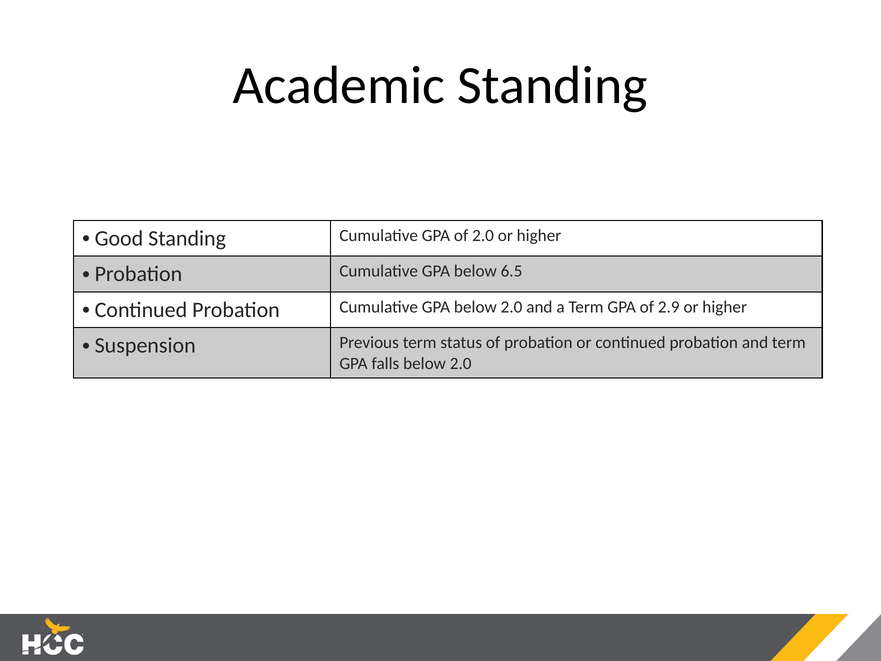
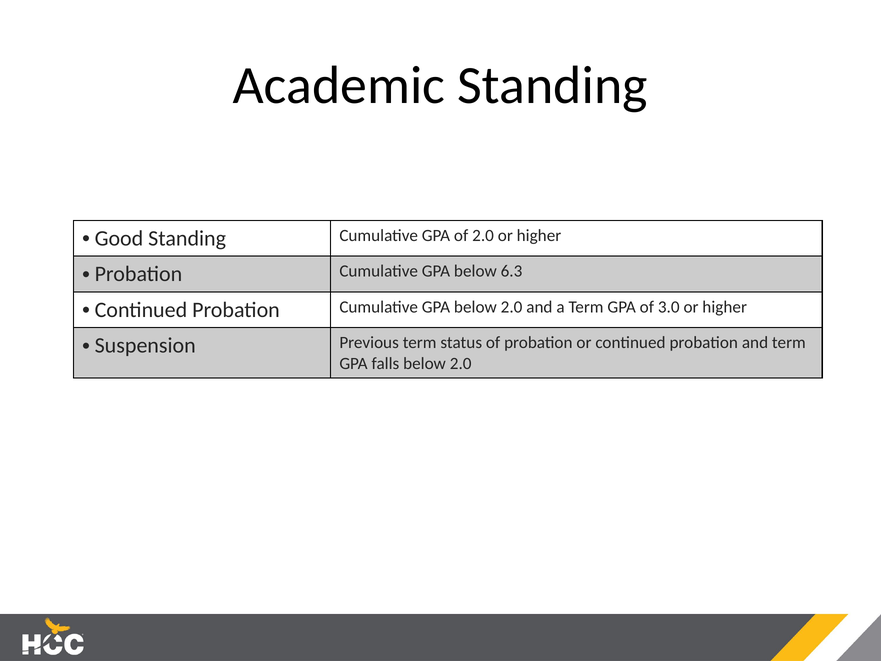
6.5: 6.5 -> 6.3 (511, 271)
2.9: 2.9 -> 3.0 (669, 307)
